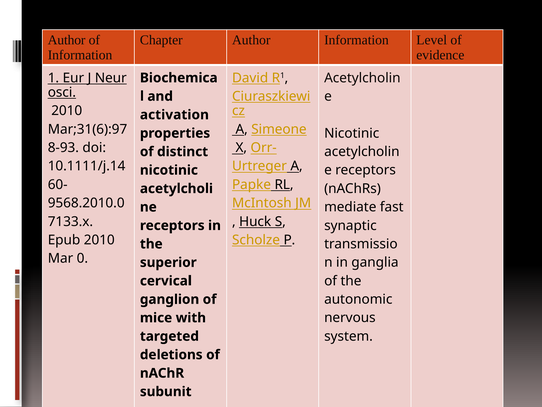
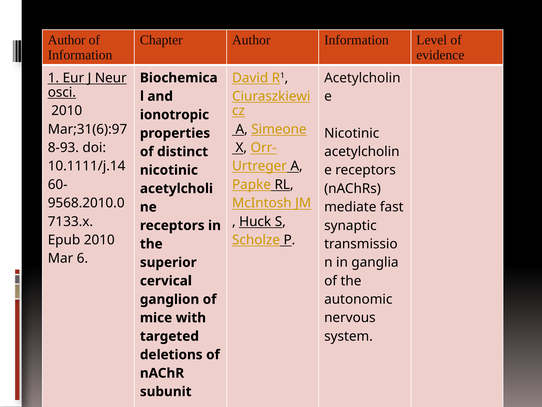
activation: activation -> ionotropic (174, 115)
0: 0 -> 6 (82, 258)
